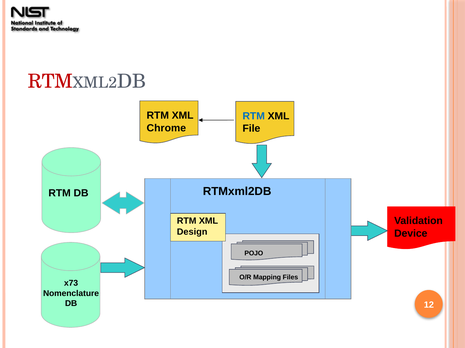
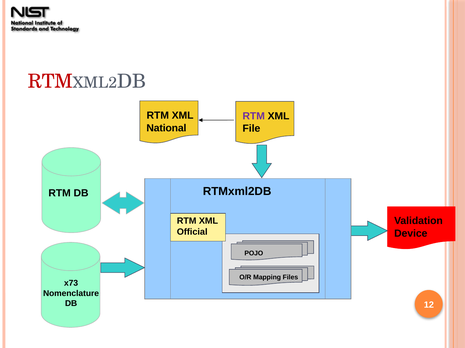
RTM colour: blue -> purple (254, 116)
Chrome: Chrome -> National (166, 128)
Design: Design -> Official (192, 232)
